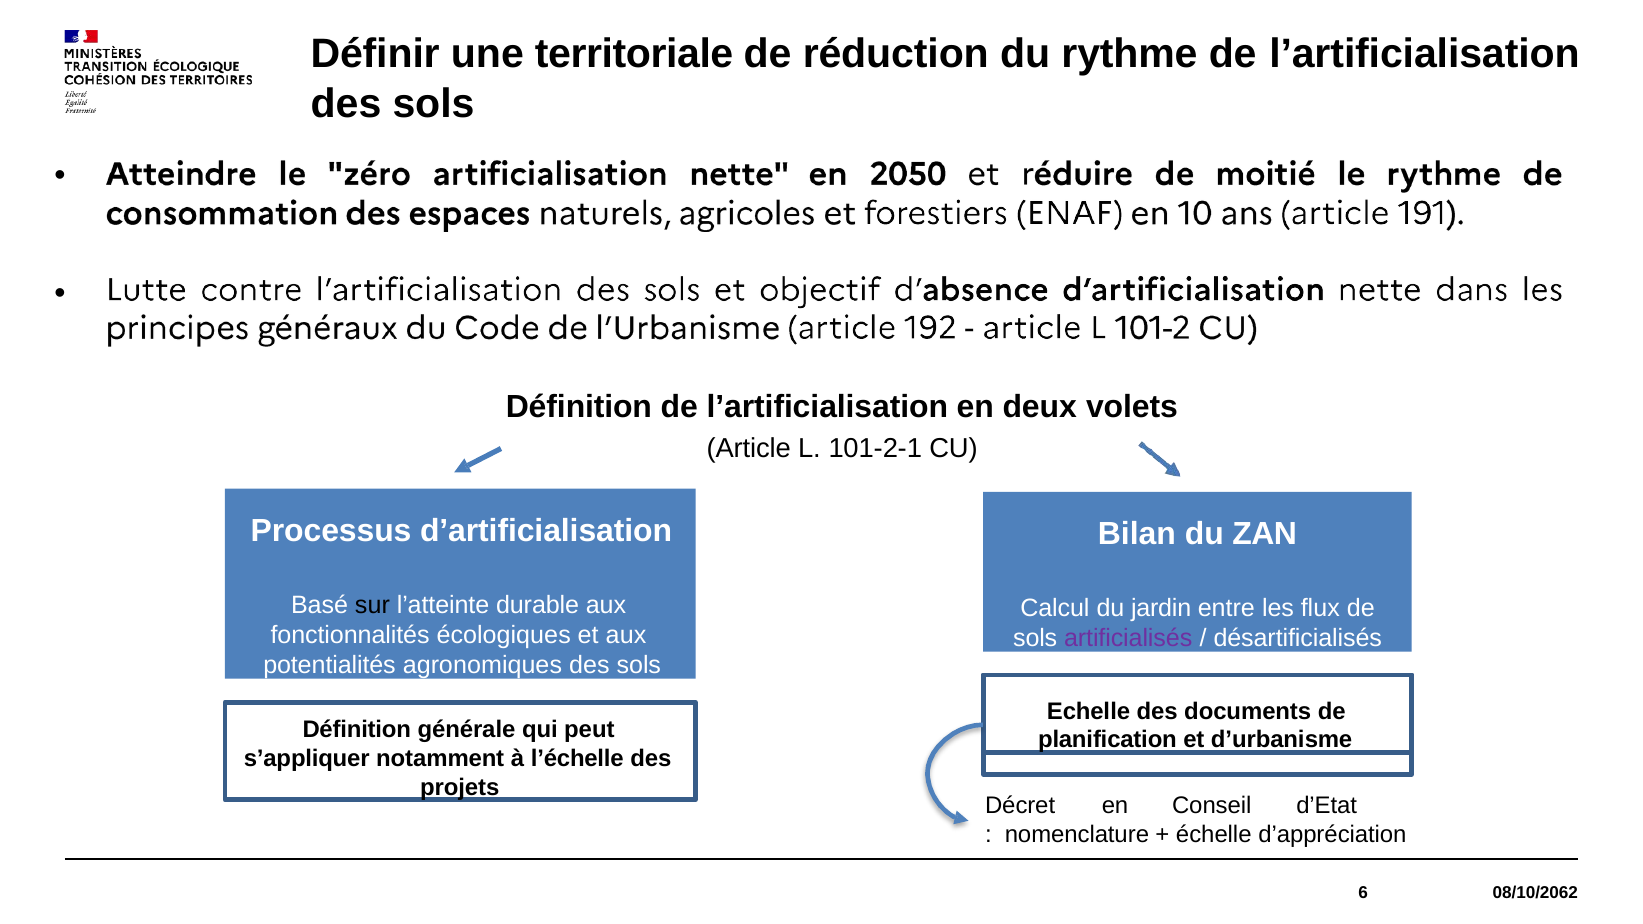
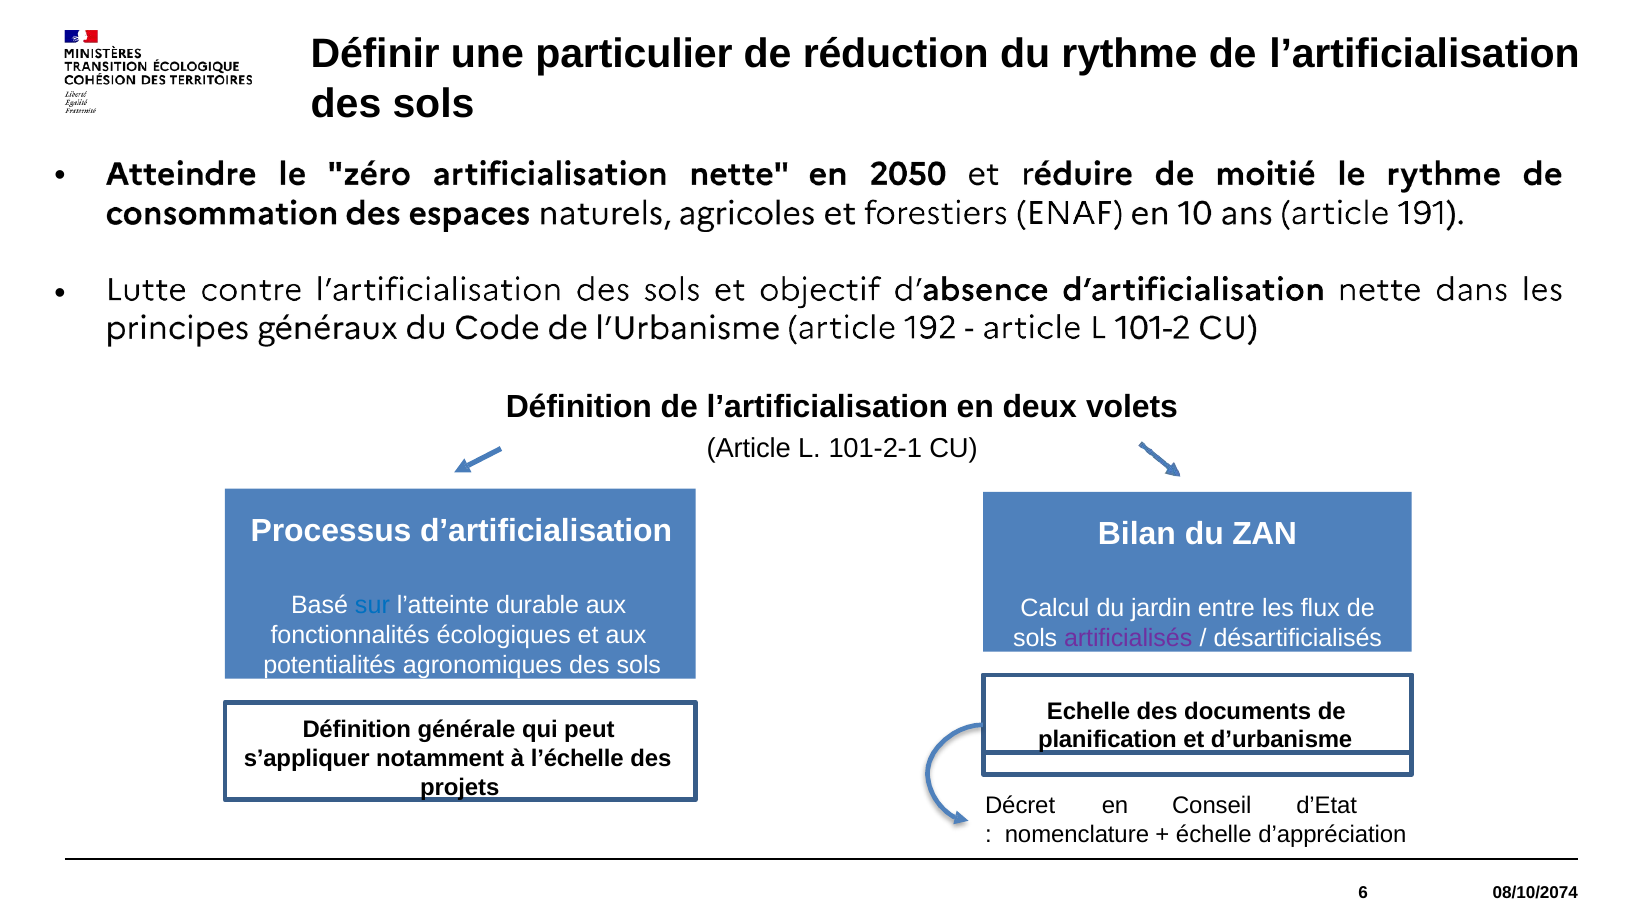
territoriale: territoriale -> particulier (634, 54)
sur colour: black -> blue (372, 605)
08/10/2062: 08/10/2062 -> 08/10/2074 (1535, 893)
